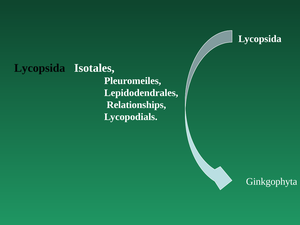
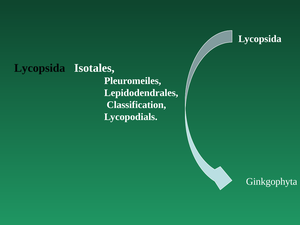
Relationships: Relationships -> Classification (136, 105)
